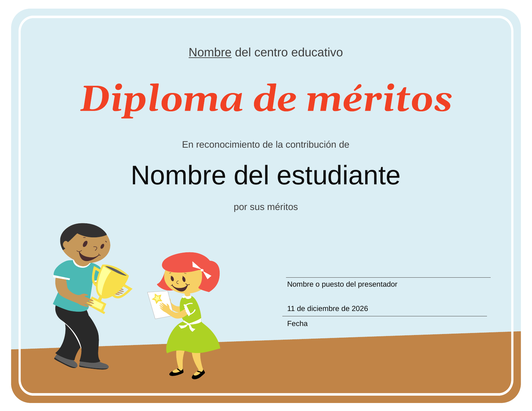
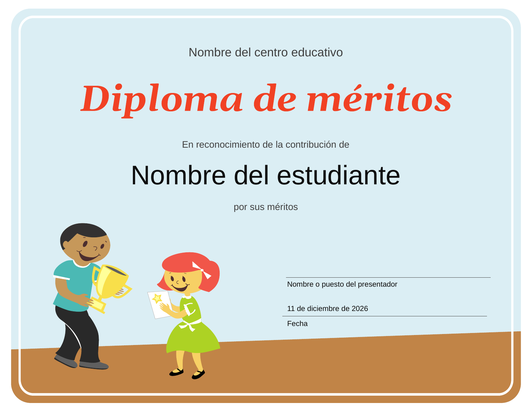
Nombre underline: present -> none (210, 52)
